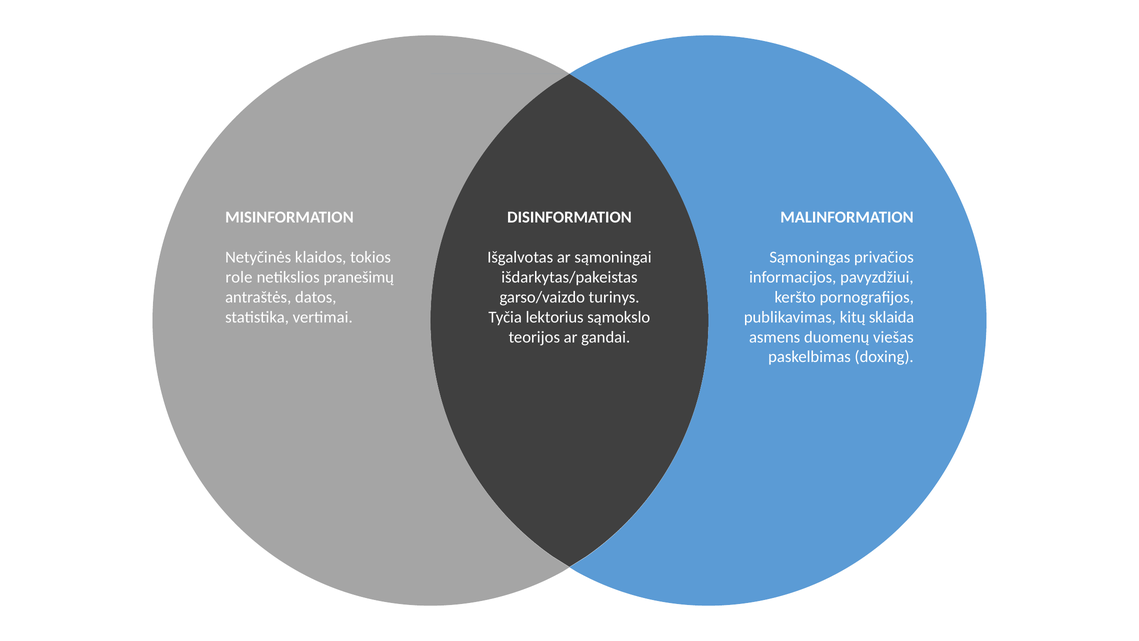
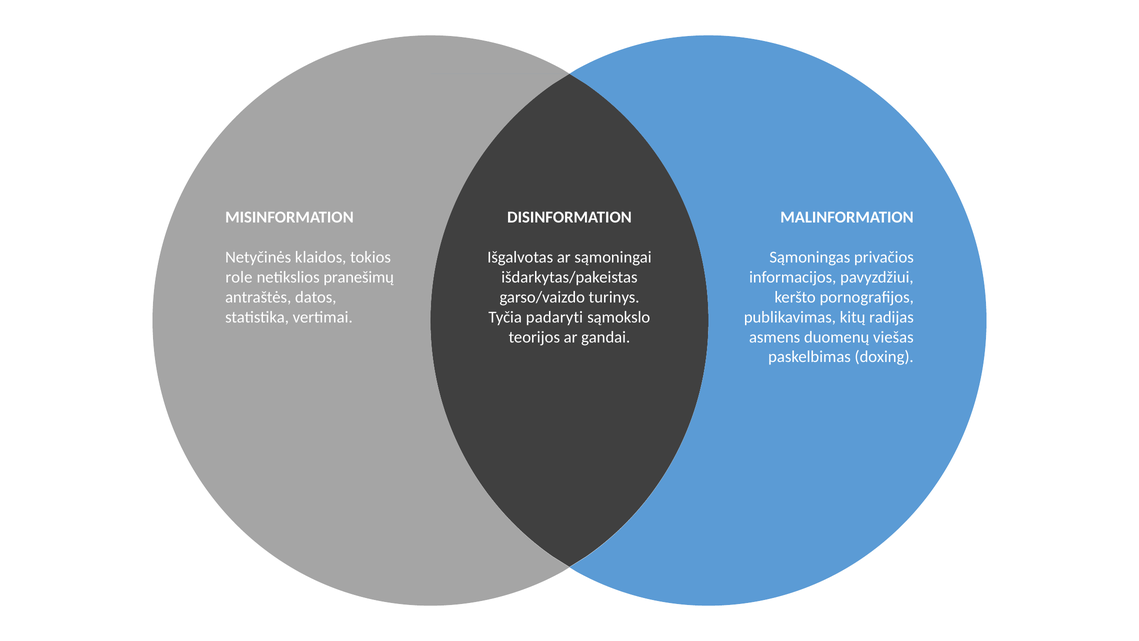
lektorius: lektorius -> padaryti (554, 317)
sklaida: sklaida -> radijas (891, 317)
